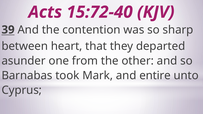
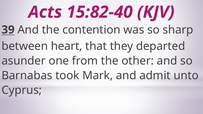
15:72-40: 15:72-40 -> 15:82-40 (100, 12)
entire: entire -> admit (155, 76)
